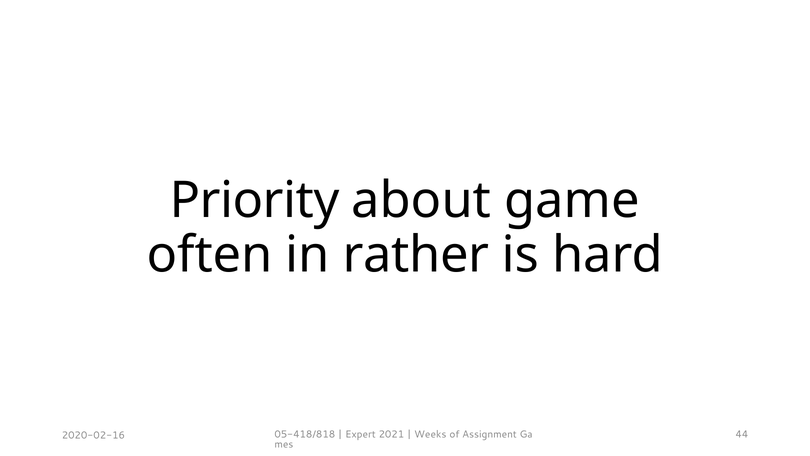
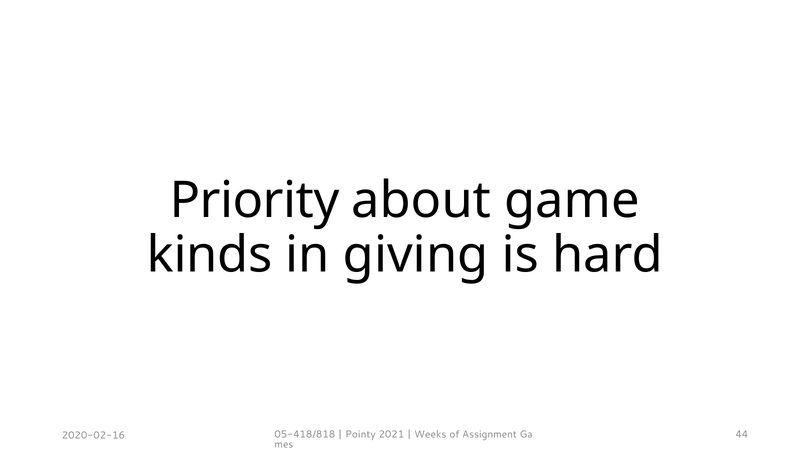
often: often -> kinds (210, 255)
rather: rather -> giving (416, 255)
Expert: Expert -> Pointy (360, 434)
